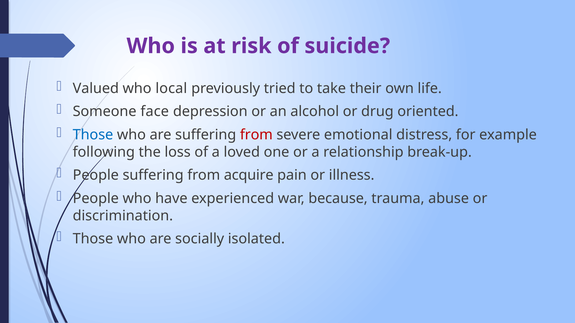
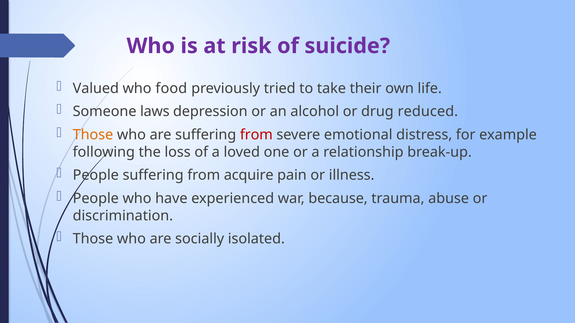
local: local -> food (171, 88)
face: face -> laws (155, 112)
oriented: oriented -> reduced (428, 112)
Those colour: blue -> orange (93, 135)
